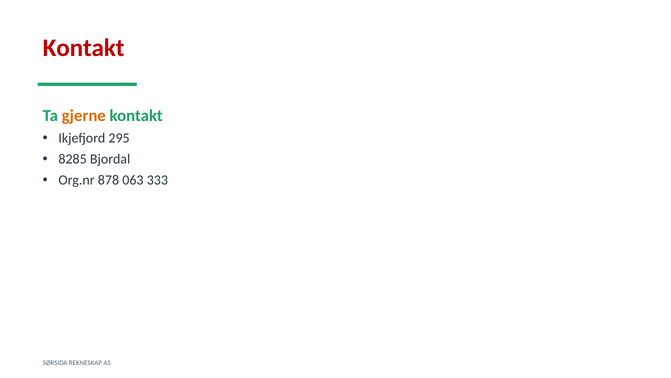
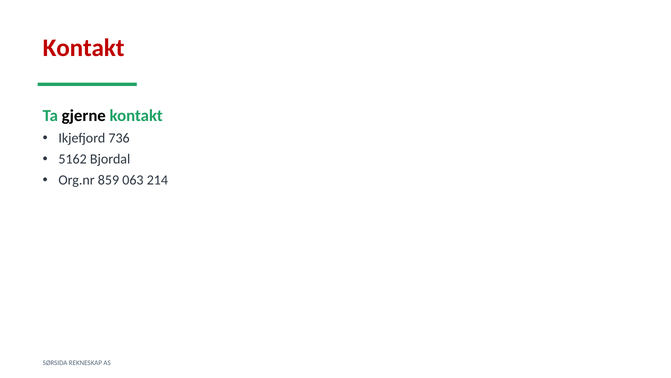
gjerne colour: orange -> black (84, 116)
295: 295 -> 736 (119, 138)
8285: 8285 -> 5162 (73, 159)
878: 878 -> 859 (108, 180)
333: 333 -> 214 (157, 180)
